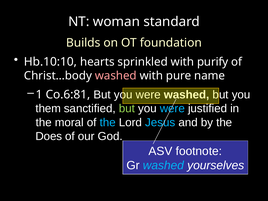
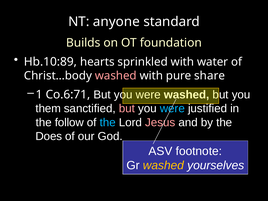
woman: woman -> anyone (116, 22)
Hb.10:10: Hb.10:10 -> Hb.10:89 (50, 62)
purify: purify -> water (213, 62)
name: name -> share (210, 76)
Co.6:81: Co.6:81 -> Co.6:71 (68, 95)
but colour: light green -> pink (127, 109)
moral: moral -> follow (69, 122)
Jesus colour: light blue -> pink (160, 122)
washed colour: light blue -> yellow (163, 165)
